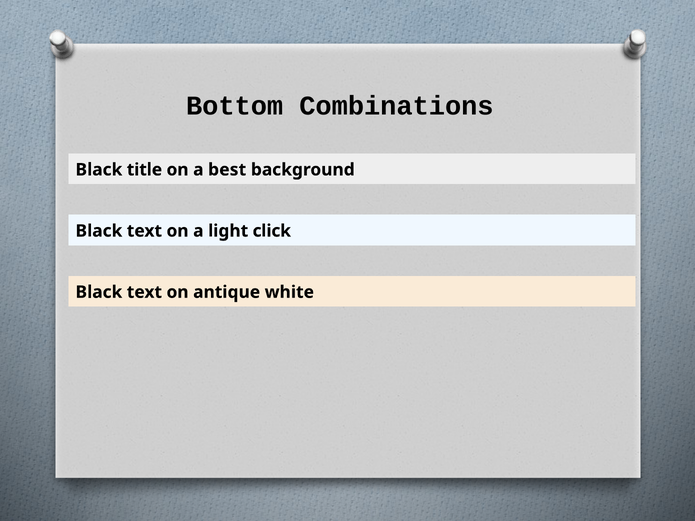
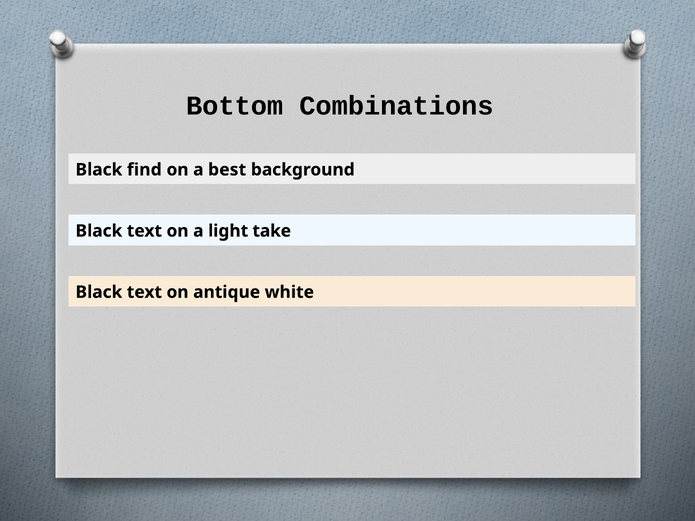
title: title -> find (144, 170)
click: click -> take (272, 231)
